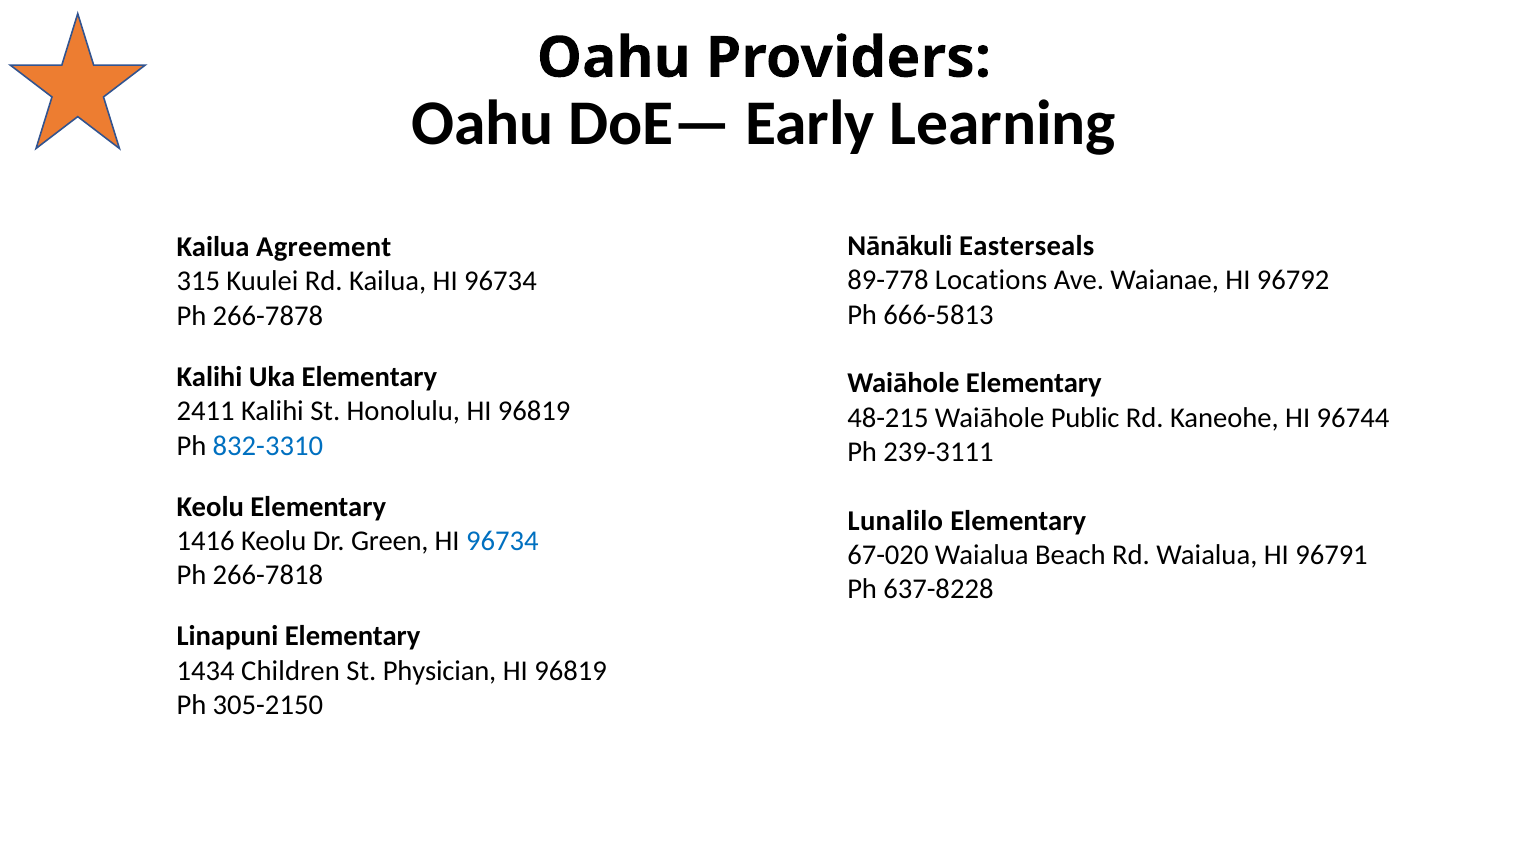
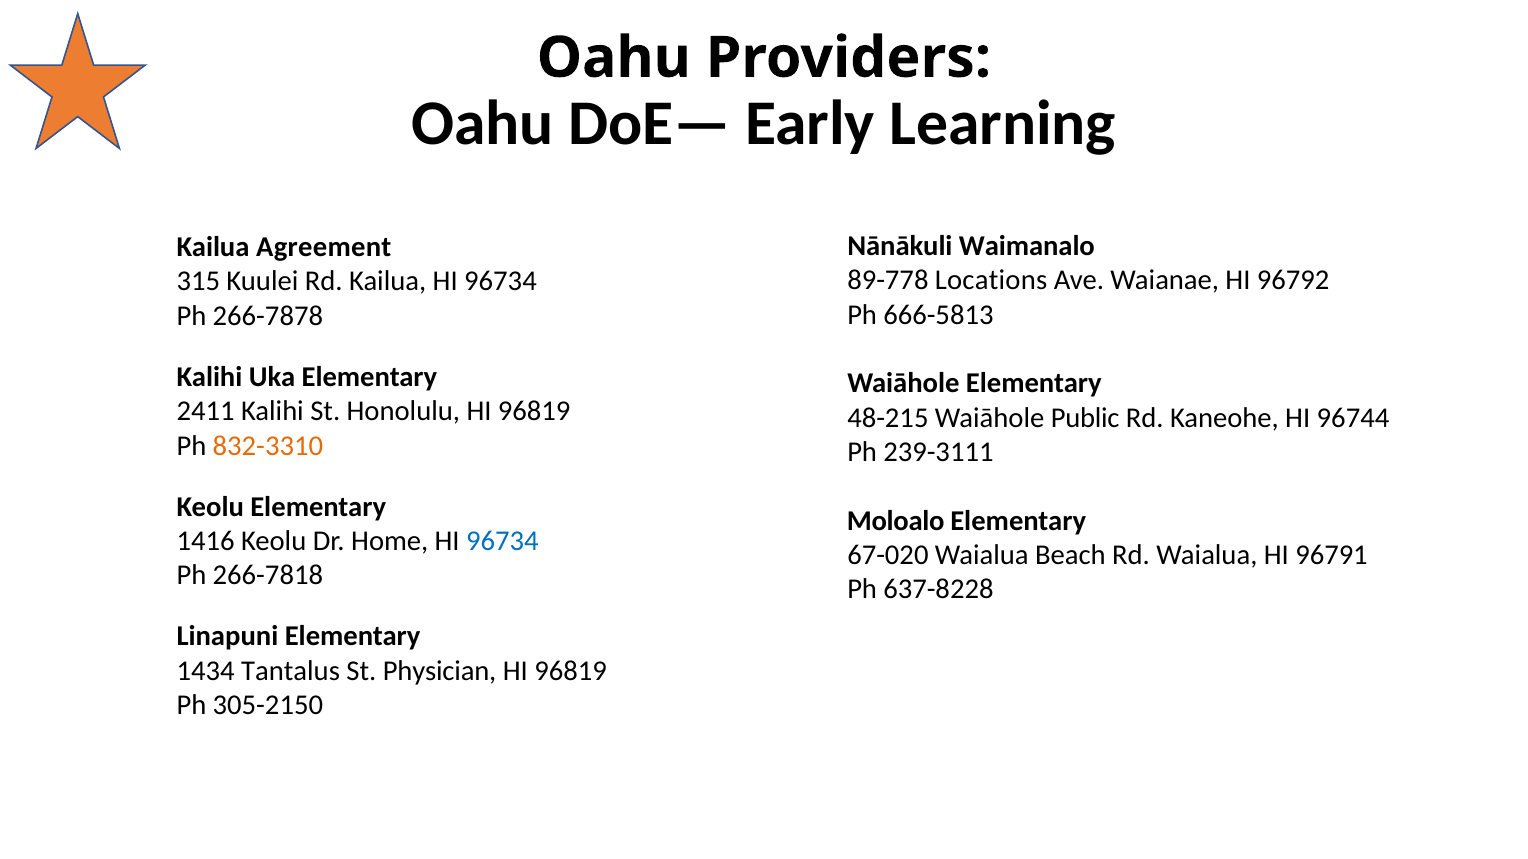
Easterseals: Easterseals -> Waimanalo (1027, 246)
832-3310 colour: blue -> orange (268, 446)
Lunalilo: Lunalilo -> Moloalo (896, 521)
Green: Green -> Home (390, 541)
Children: Children -> Tantalus (291, 671)
